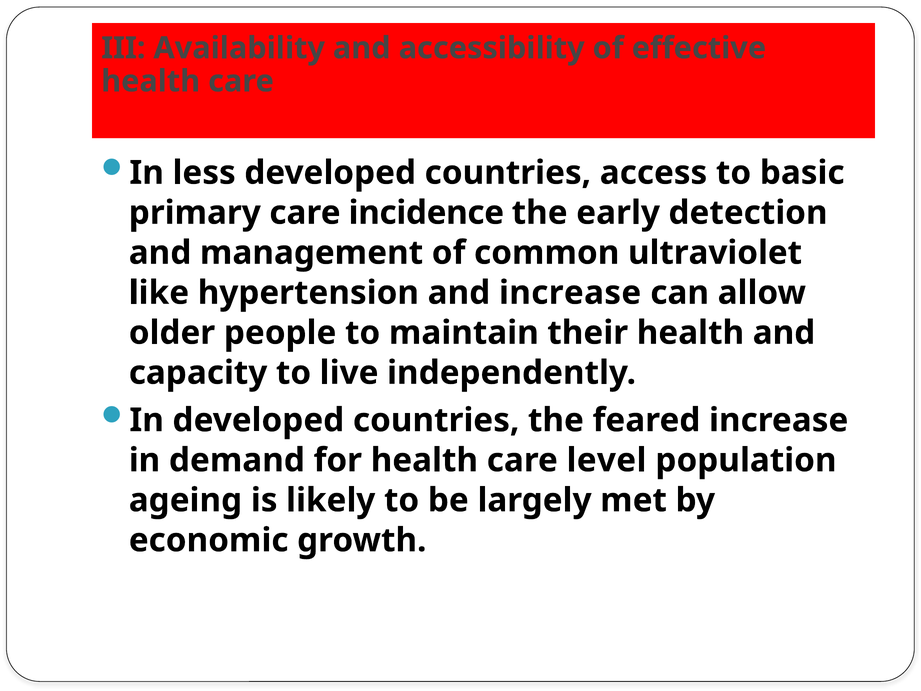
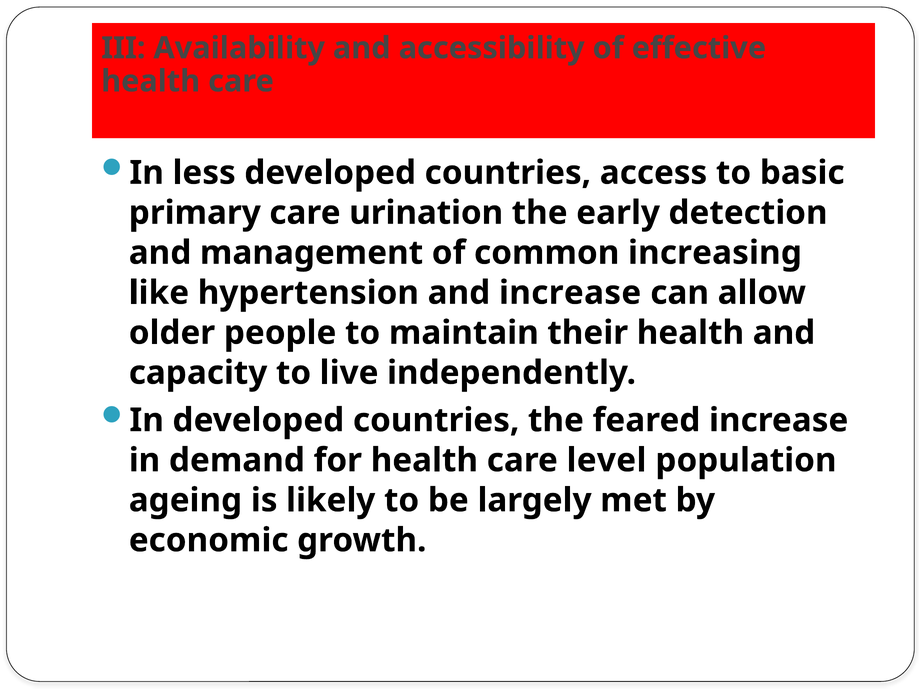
incidence: incidence -> urination (426, 213)
ultraviolet: ultraviolet -> increasing (715, 253)
